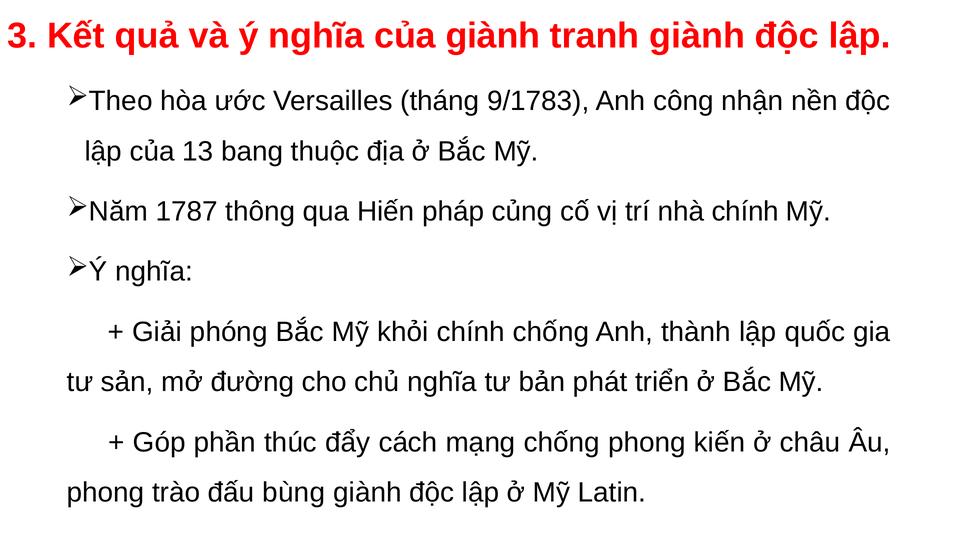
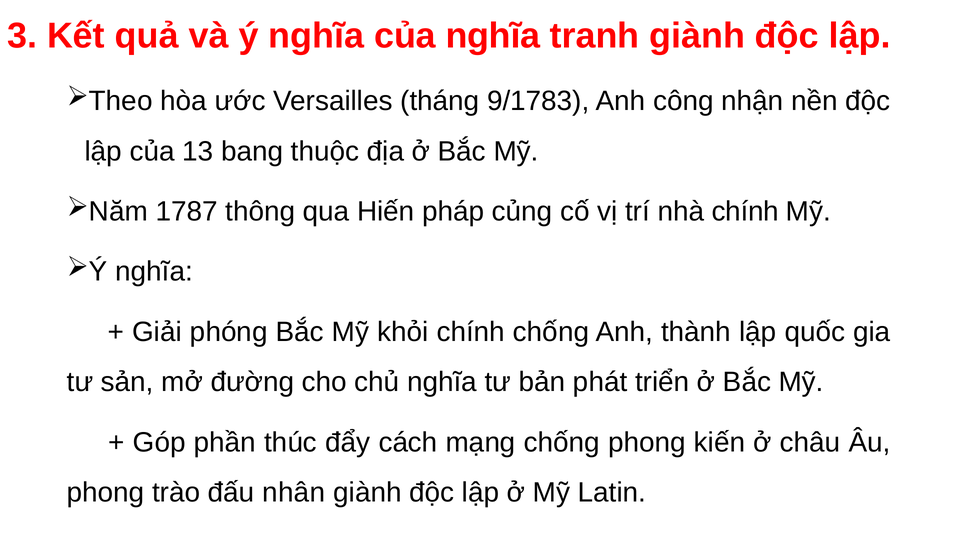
của giành: giành -> nghĩa (493, 36)
bùng: bùng -> nhân (294, 492)
